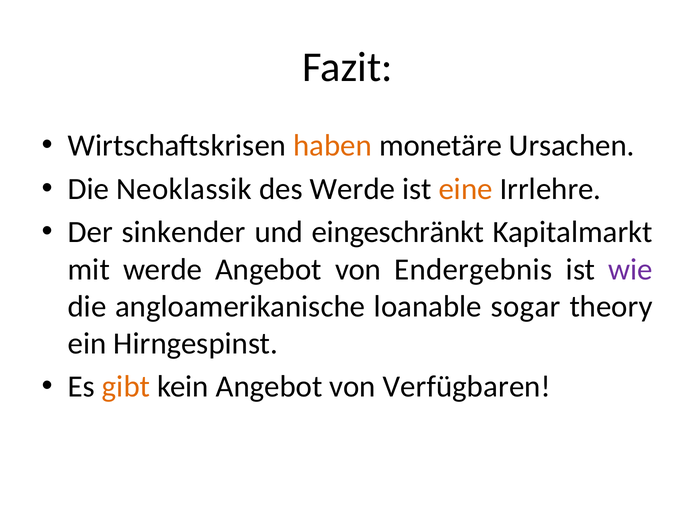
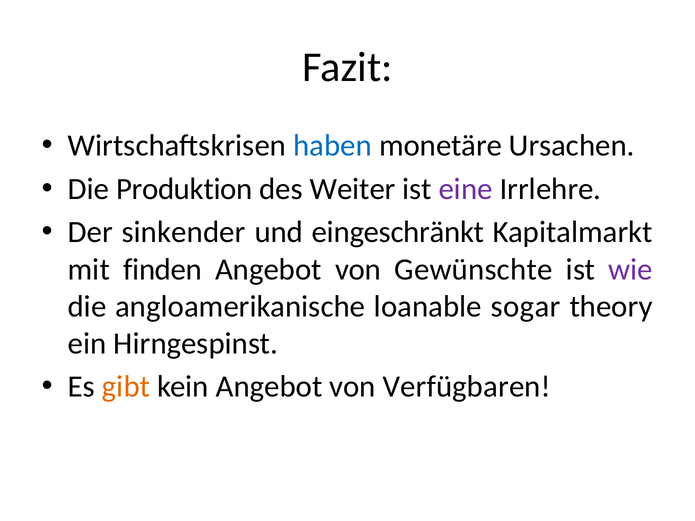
haben colour: orange -> blue (333, 146)
Neoklassik: Neoklassik -> Produktion (184, 189)
des Werde: Werde -> Weiter (353, 189)
eine colour: orange -> purple (466, 189)
mit werde: werde -> finden (163, 270)
Endergebnis: Endergebnis -> Gewünschte (473, 270)
